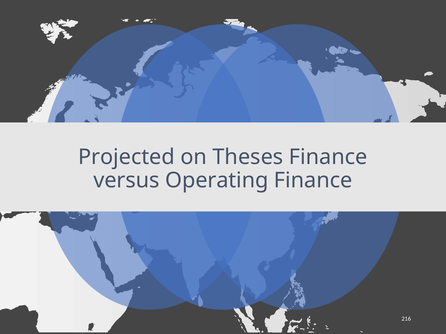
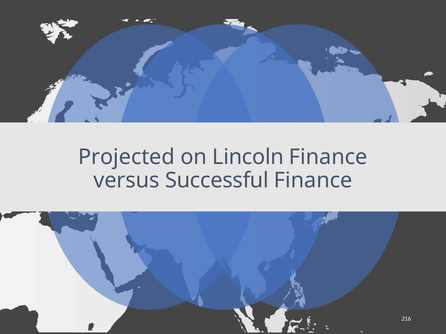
Theses: Theses -> Lincoln (248, 157)
Operating: Operating -> Successful (217, 181)
